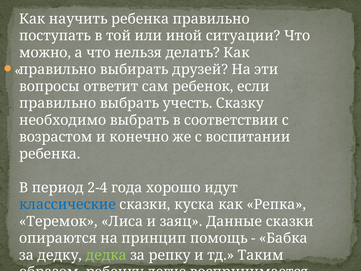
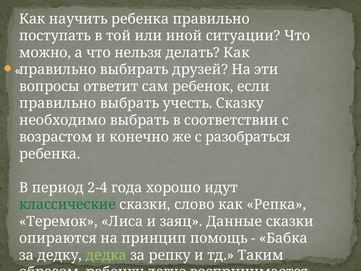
воспитании: воспитании -> разобраться (248, 137)
классические colour: blue -> green (67, 204)
куска: куска -> слово (194, 204)
